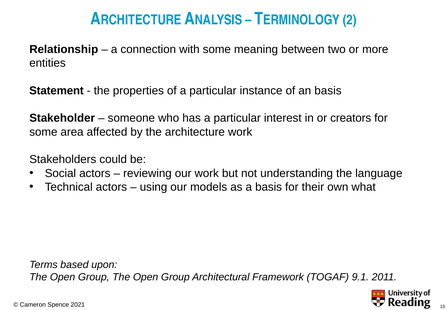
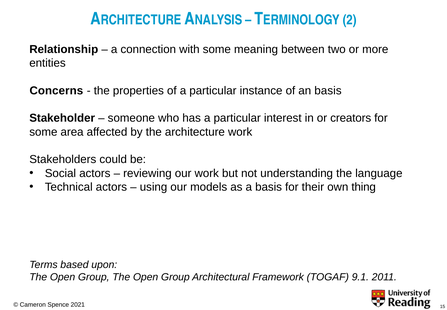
Statement: Statement -> Concerns (56, 90)
what: what -> thing (364, 187)
